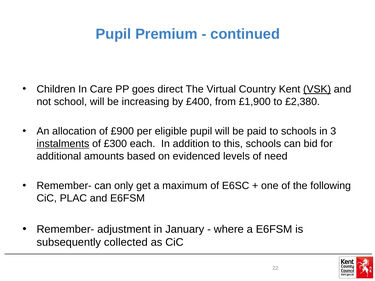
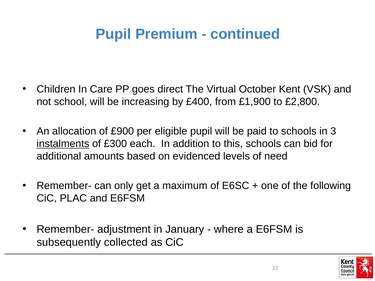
Country: Country -> October (257, 89)
VSK underline: present -> none (317, 89)
£2,380: £2,380 -> £2,800 (303, 102)
